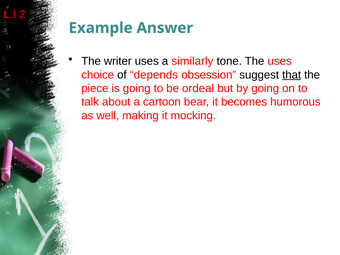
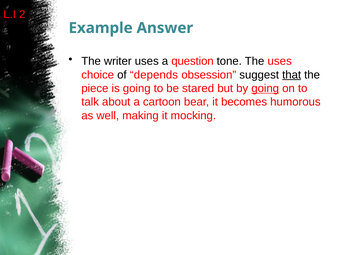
similarly: similarly -> question (192, 61)
ordeal: ordeal -> stared (198, 88)
going underline: none -> present (265, 88)
